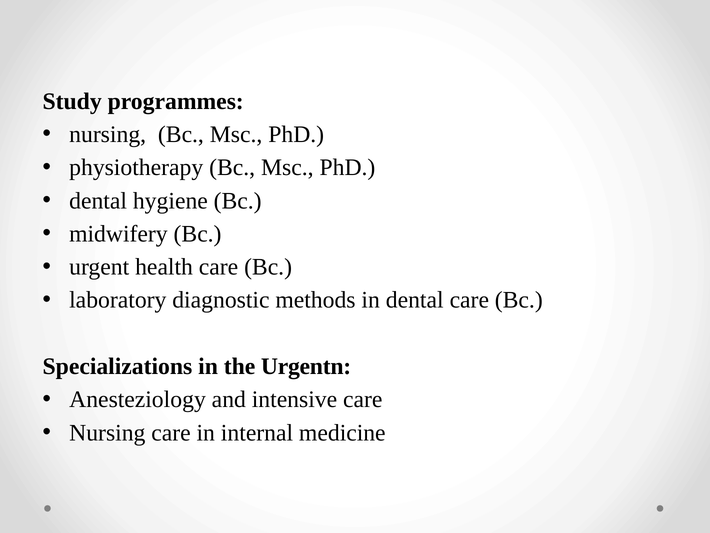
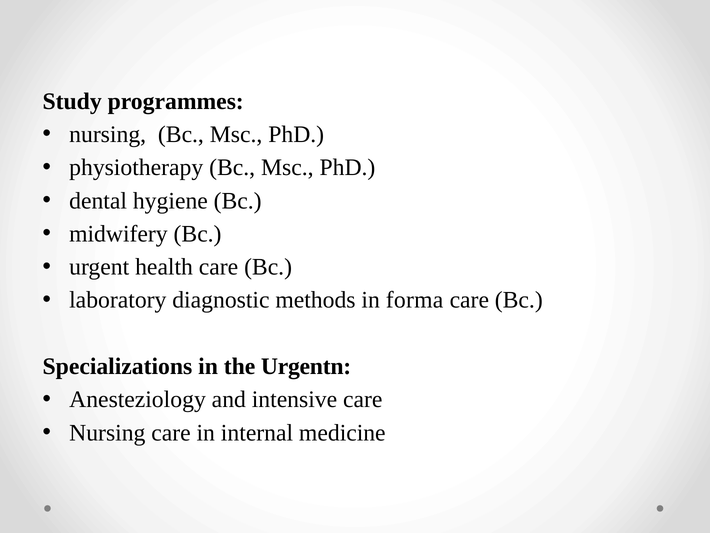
in dental: dental -> forma (415, 300)
